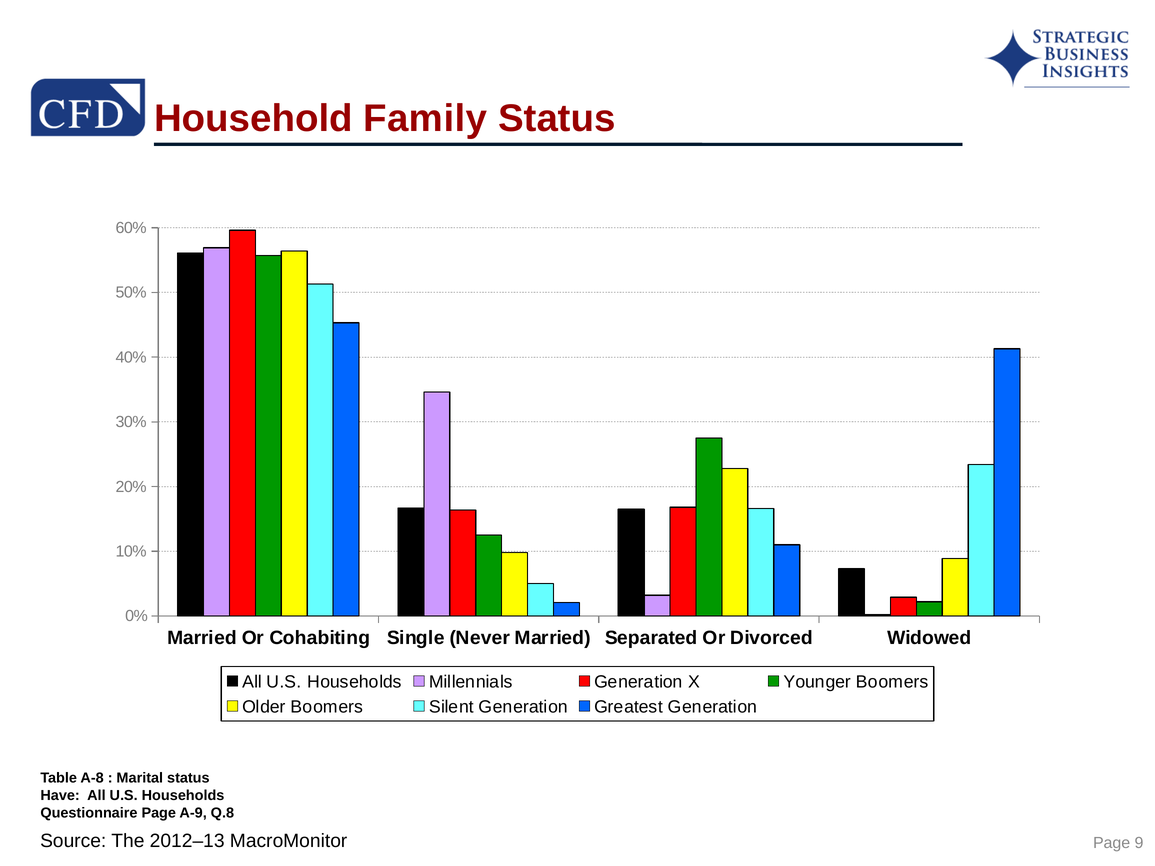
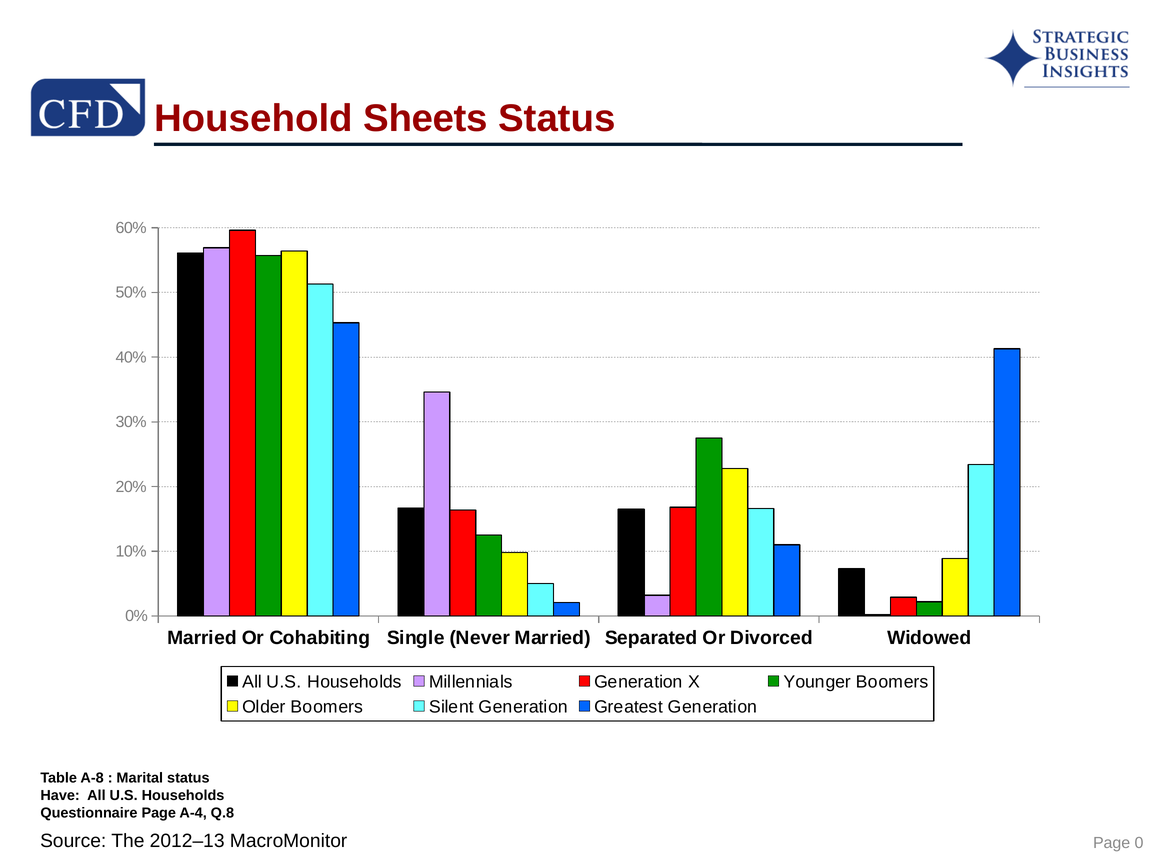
Family: Family -> Sheets (426, 119)
A-9: A-9 -> A-4 (193, 813)
9: 9 -> 0 (1139, 843)
